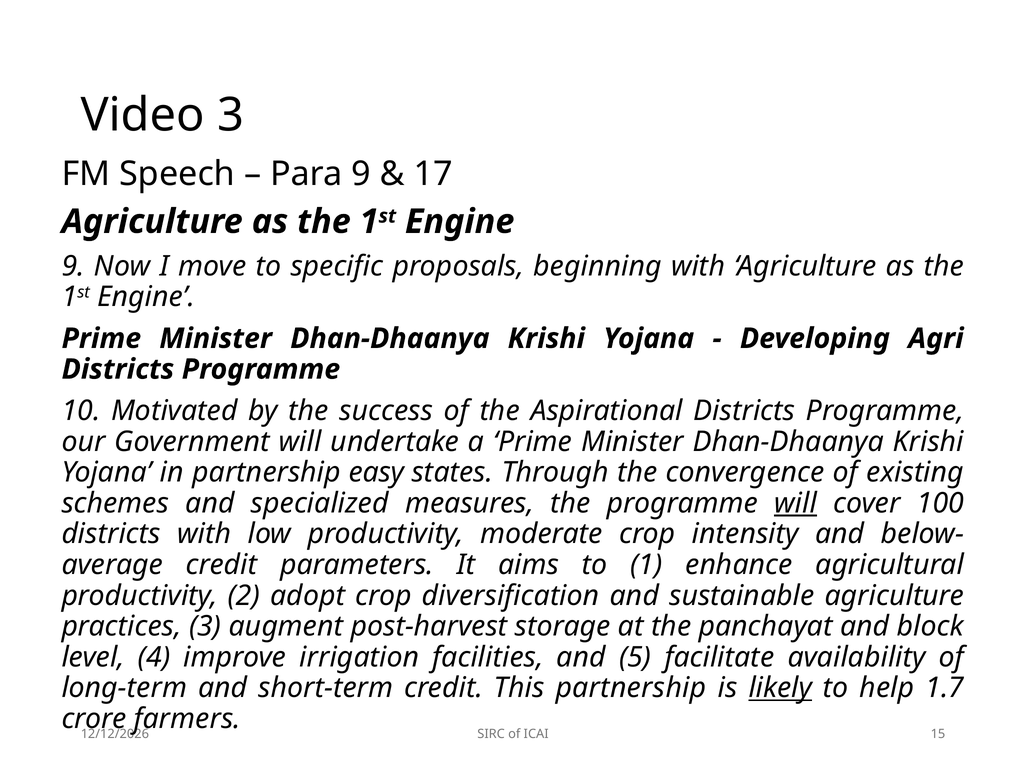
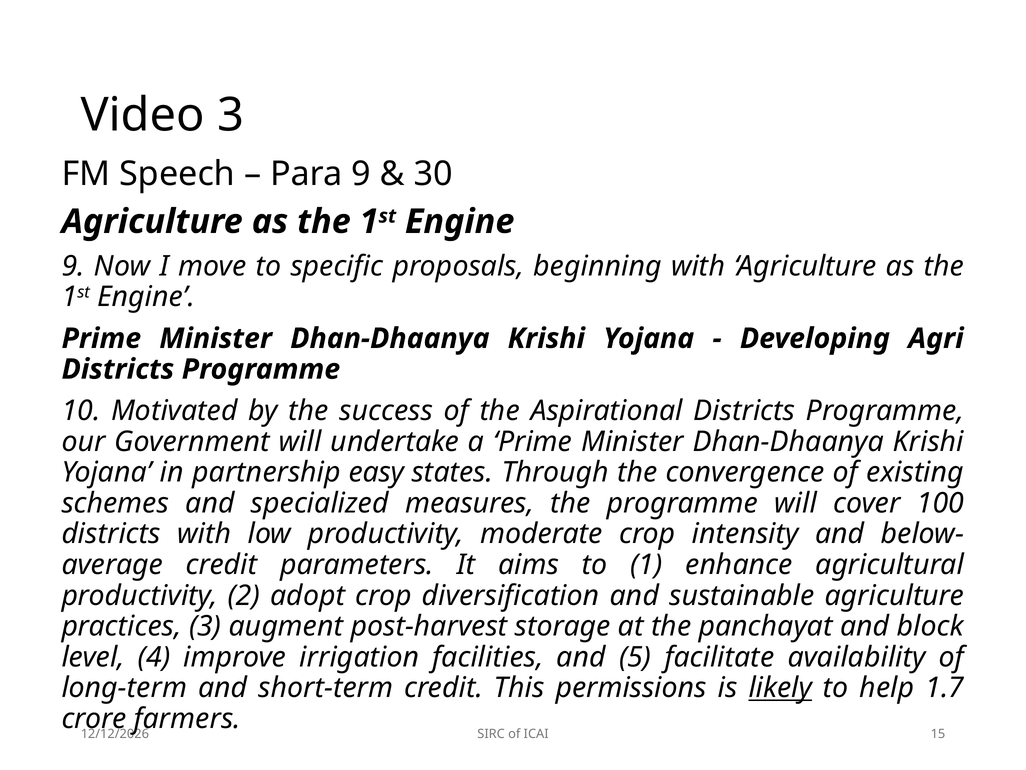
17: 17 -> 30 (433, 174)
will underline: present -> none (796, 503)
This partnership: partnership -> permissions (631, 688)
